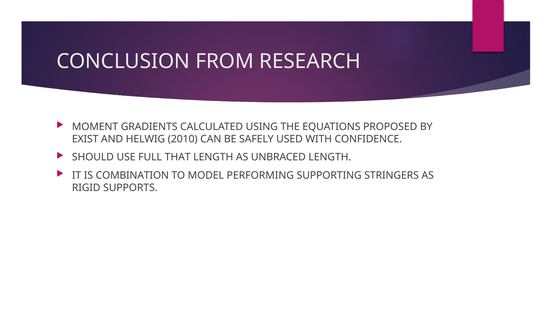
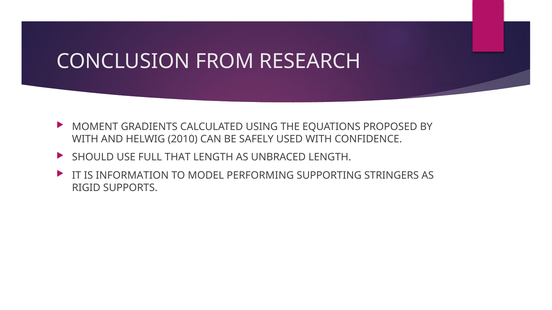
EXIST: EXIST -> WITH (85, 139)
COMBINATION: COMBINATION -> INFORMATION (132, 176)
